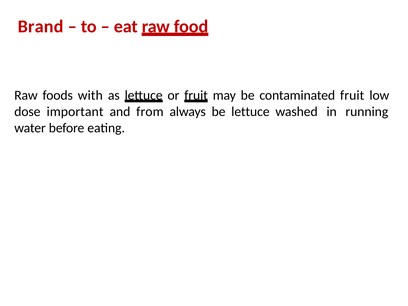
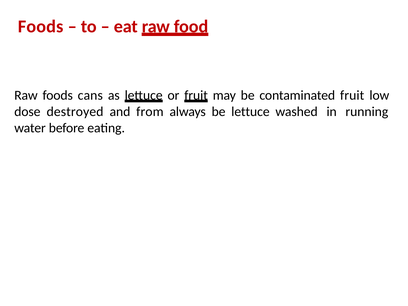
Brand: Brand -> Foods (41, 27)
with: with -> cans (90, 95)
important: important -> destroyed (75, 112)
